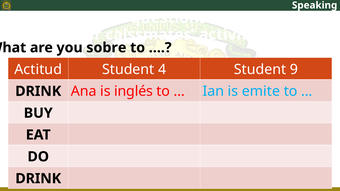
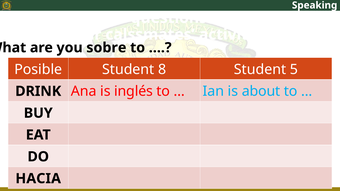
Actitud: Actitud -> Posible (38, 69)
Student 4: 4 -> 8 (162, 69)
9: 9 -> 5 (294, 69)
is emite: emite -> about (261, 91)
DRINK: DRINK -> HACIA (38, 179)
